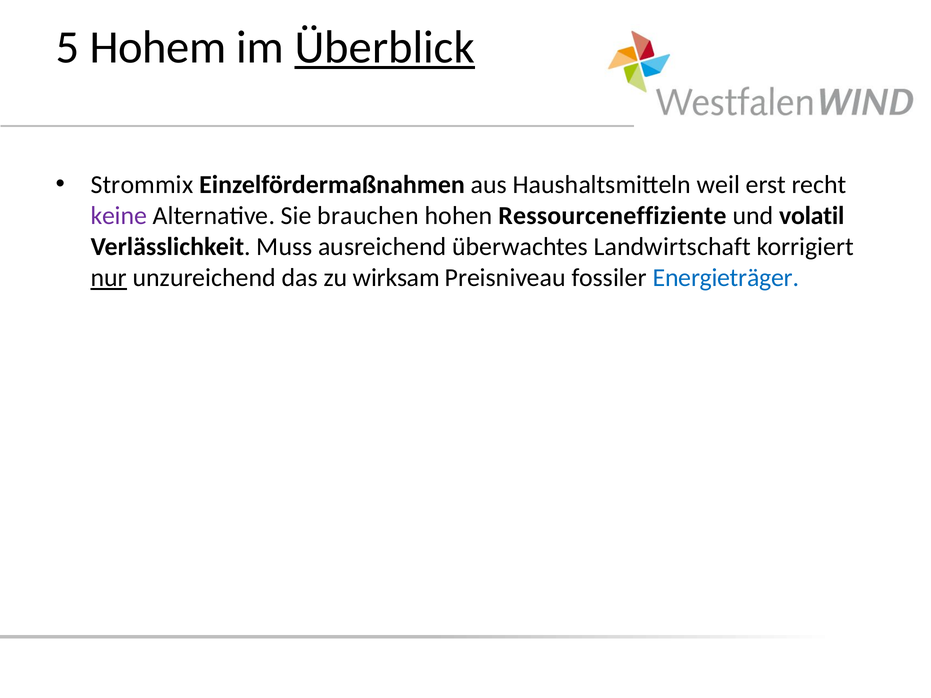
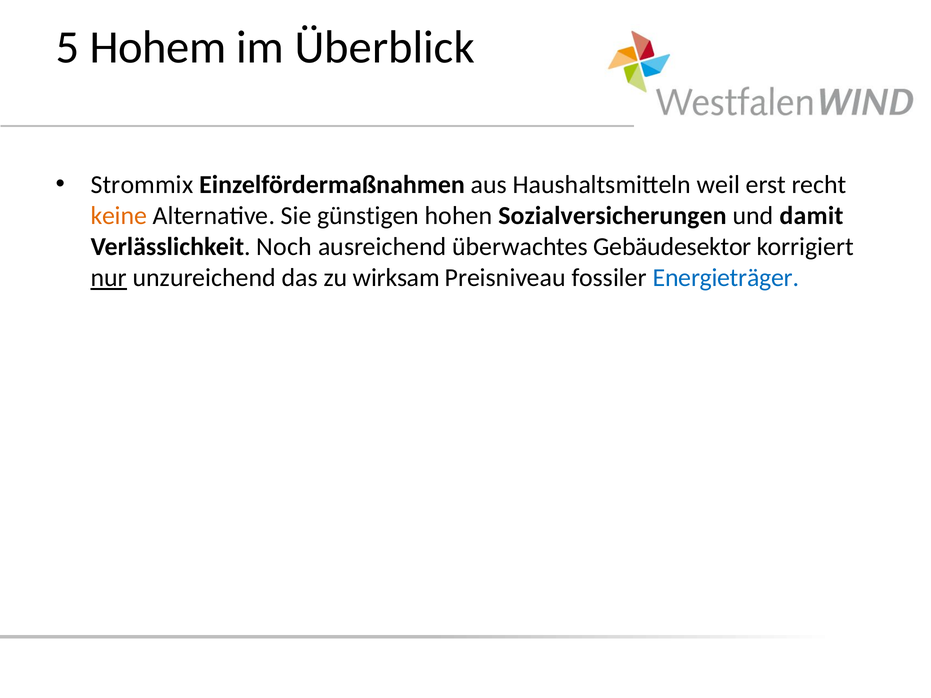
Überblick underline: present -> none (385, 48)
keine colour: purple -> orange (119, 216)
brauchen: brauchen -> günstigen (368, 216)
Ressourceneffiziente: Ressourceneffiziente -> Sozialversicherungen (612, 216)
volatil: volatil -> damit (811, 216)
Muss: Muss -> Noch (284, 247)
Landwirtschaft: Landwirtschaft -> Gebäudesektor (672, 247)
